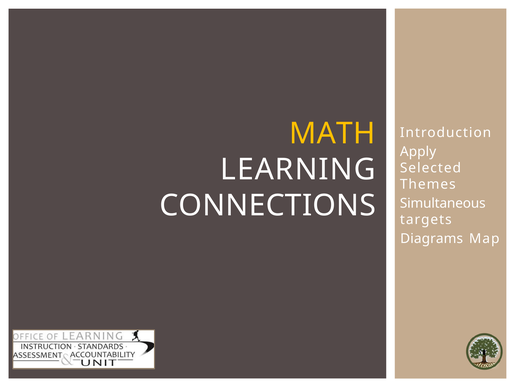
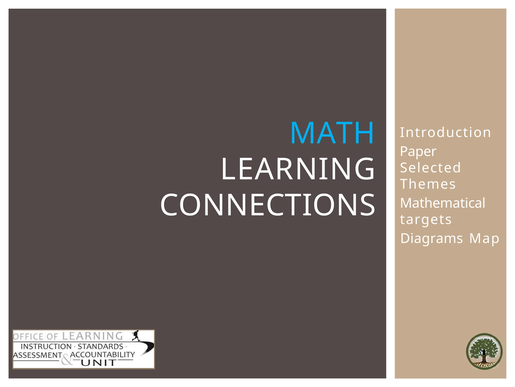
MATH colour: yellow -> light blue (332, 133)
Apply: Apply -> Paper (418, 152)
Simultaneous: Simultaneous -> Mathematical (443, 203)
